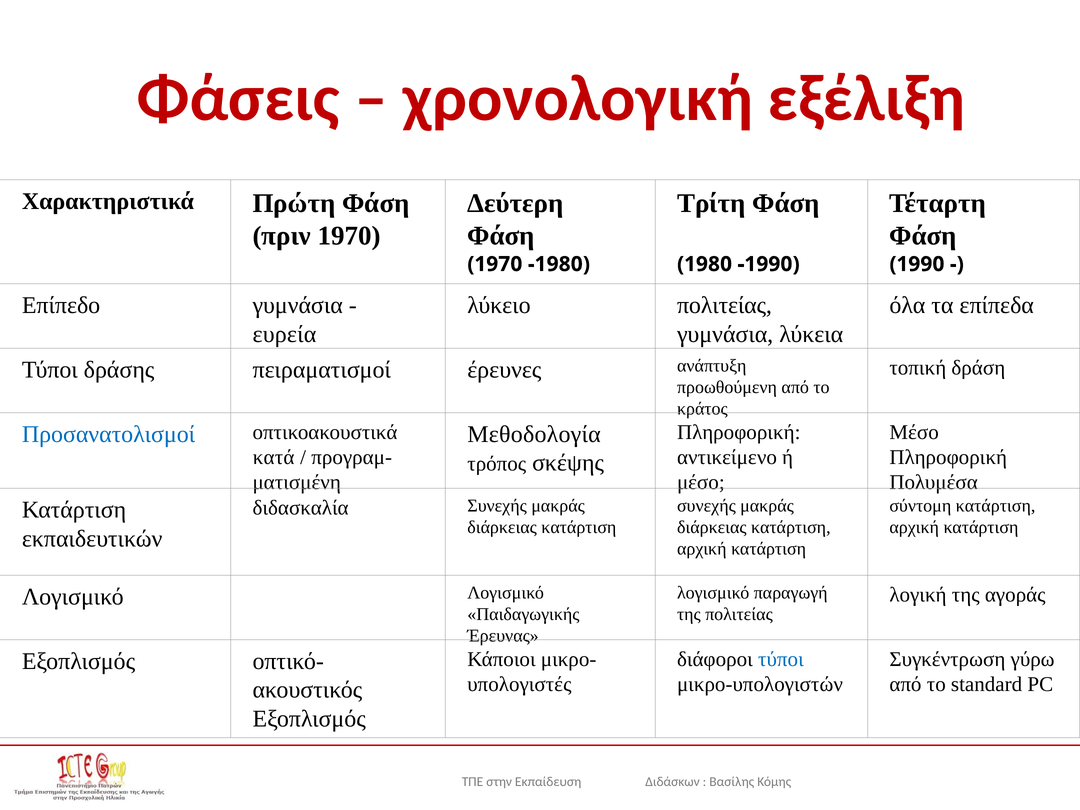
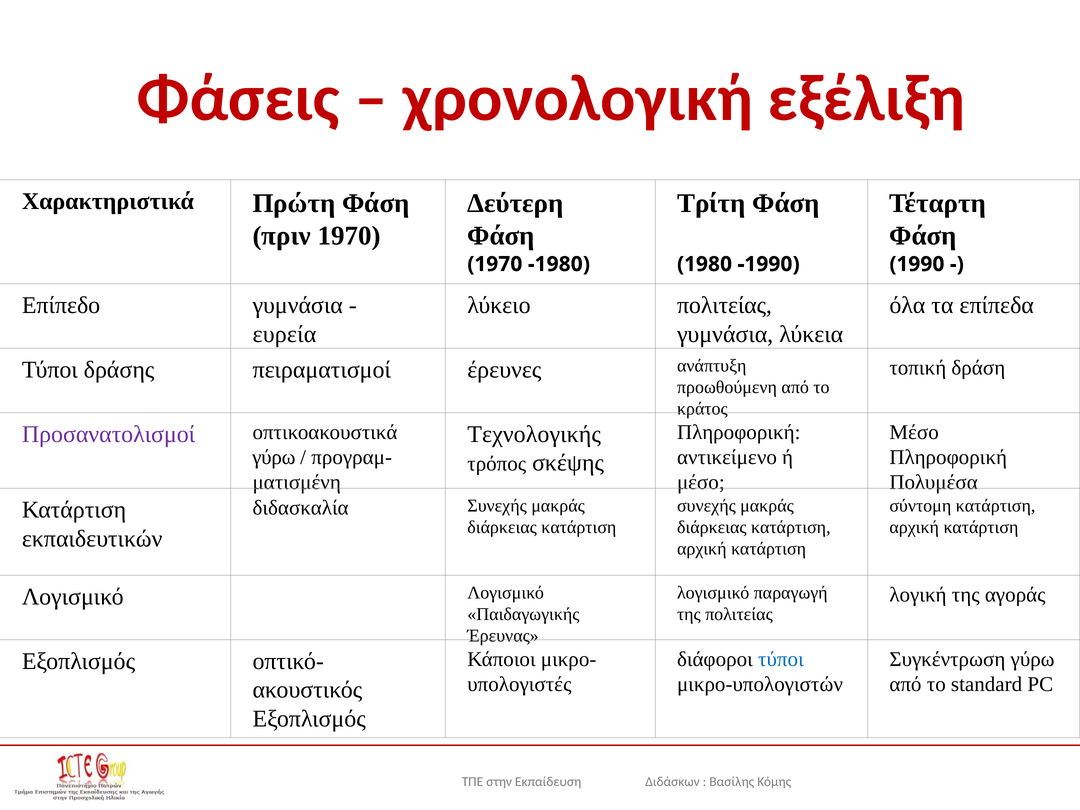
Προσανατολισμοί colour: blue -> purple (109, 434)
Μεθοδολογία: Μεθοδολογία -> Τεχνολογικής (534, 434)
κατά: κατά -> γύρω (274, 457)
